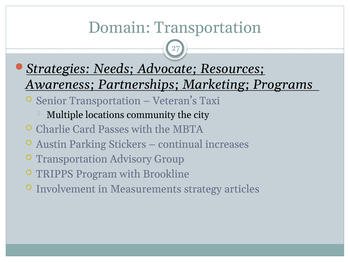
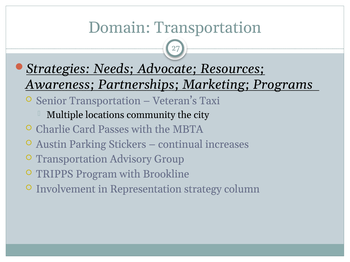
Measurements: Measurements -> Representation (146, 189)
articles: articles -> column (242, 189)
